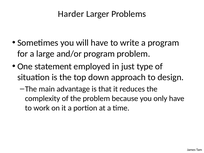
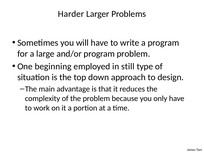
statement: statement -> beginning (53, 66)
just: just -> still (128, 66)
